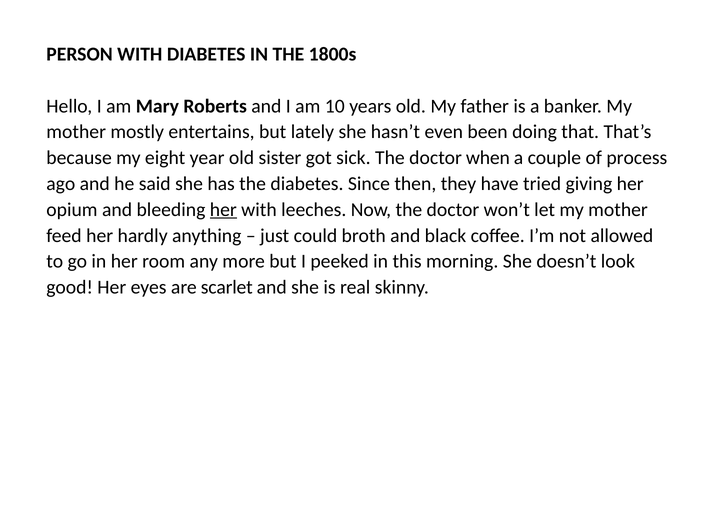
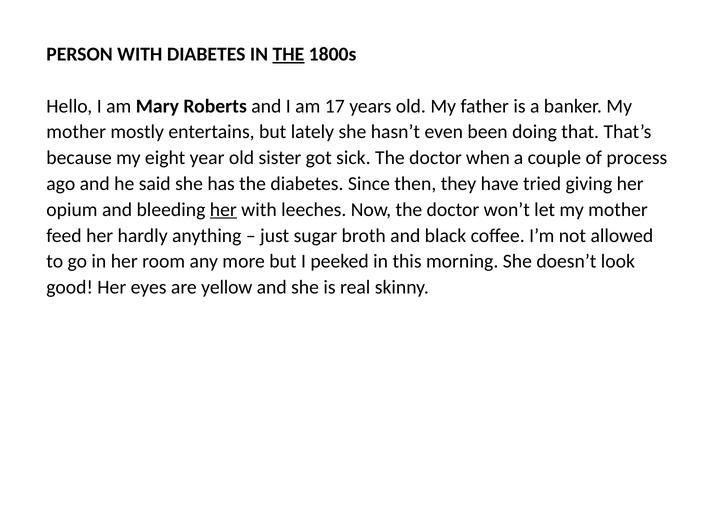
THE underline: none -> present (288, 54)
10: 10 -> 17 (335, 106)
could: could -> sugar (315, 236)
scarlet: scarlet -> yellow (227, 288)
